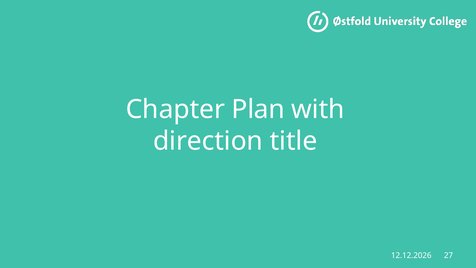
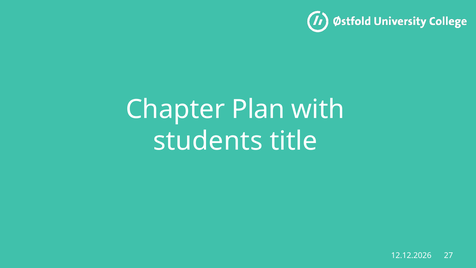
direction: direction -> students (208, 141)
